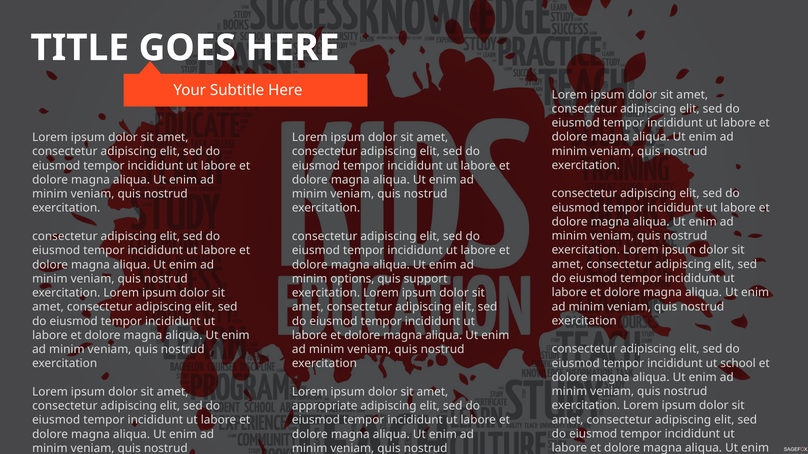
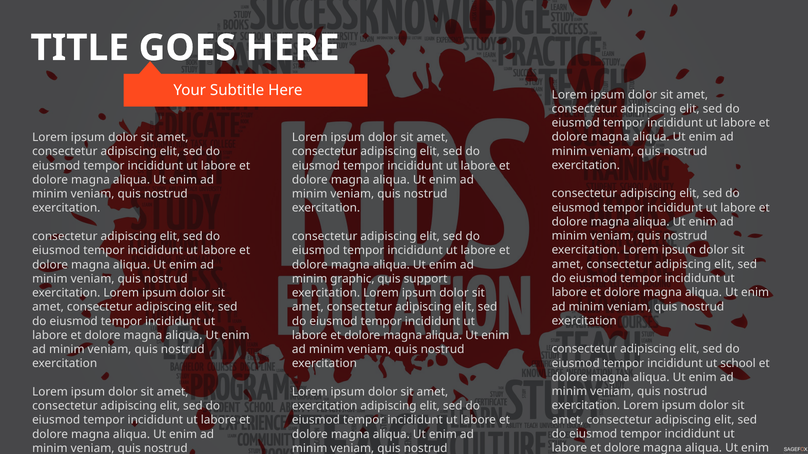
options: options -> graphic (352, 279)
appropriate: appropriate -> exercitation (325, 406)
